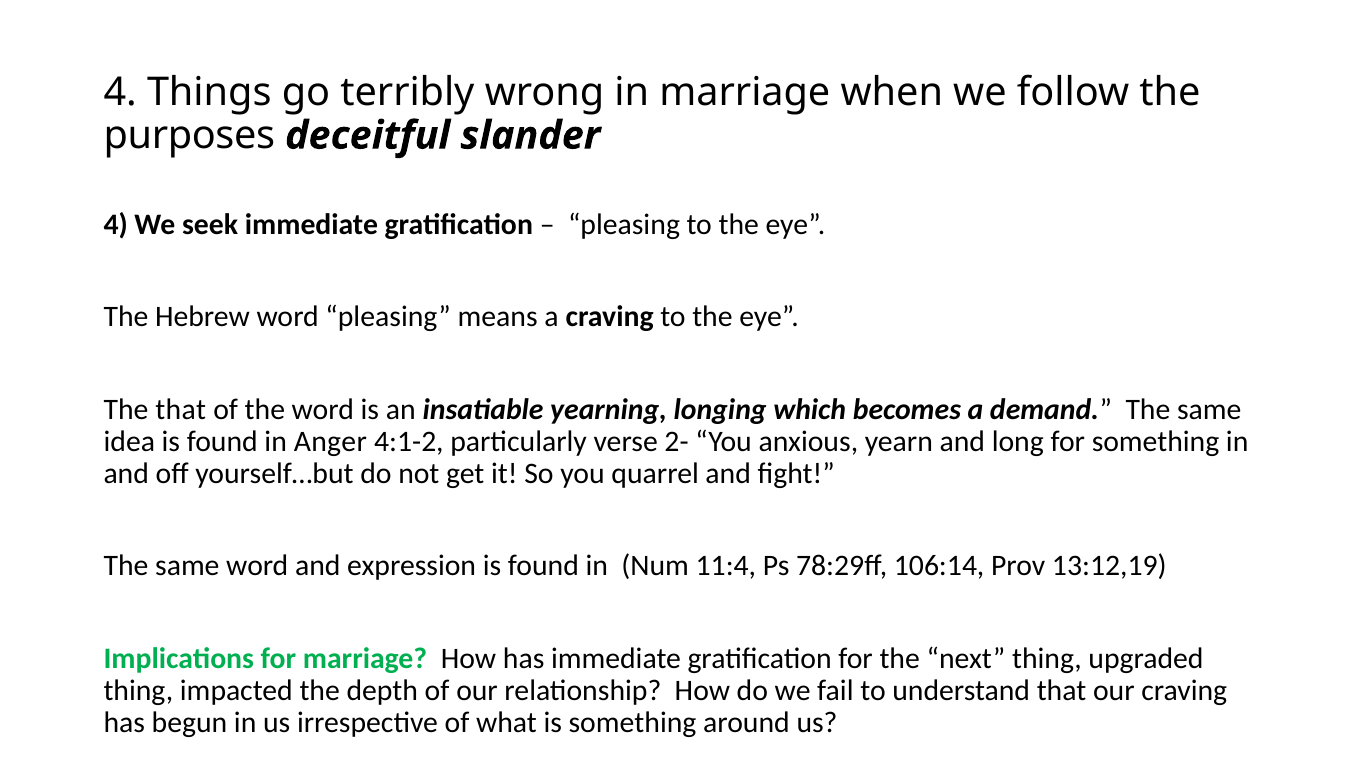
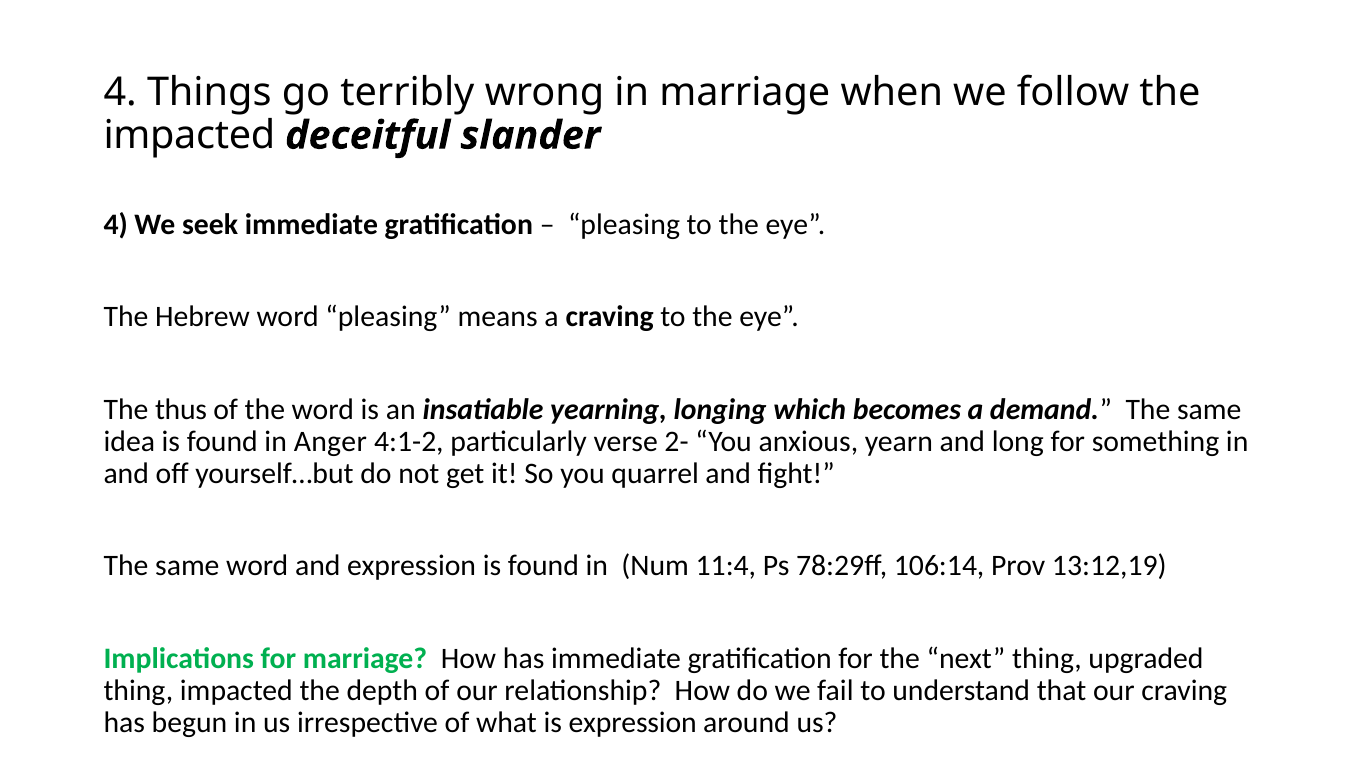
purposes: purposes -> impacted (189, 136)
The that: that -> thus (181, 410)
is something: something -> expression (633, 723)
